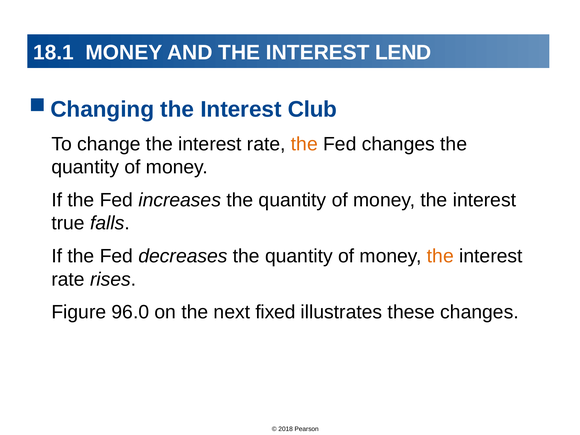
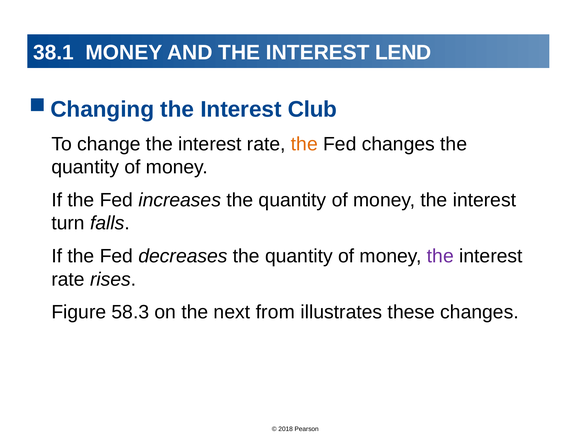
18.1: 18.1 -> 38.1 (54, 53)
true: true -> turn (68, 223)
the colour: orange -> purple (440, 256)
96.0: 96.0 -> 58.3 (130, 312)
fixed: fixed -> from (275, 312)
